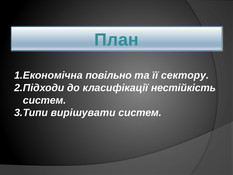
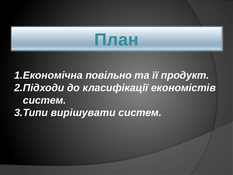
сектору: сектору -> продукт (185, 75)
нестійкість: нестійкість -> економістів (183, 88)
